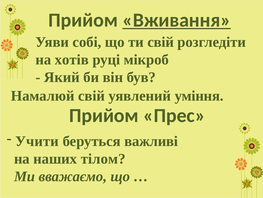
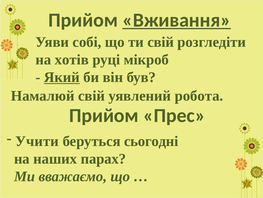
Який underline: none -> present (62, 77)
уміння: уміння -> робота (199, 95)
важливі: важливі -> сьогодні (151, 141)
тілом: тілом -> парах (103, 158)
